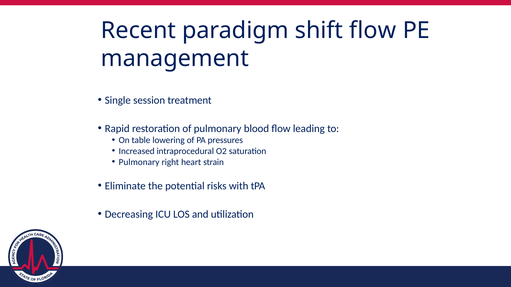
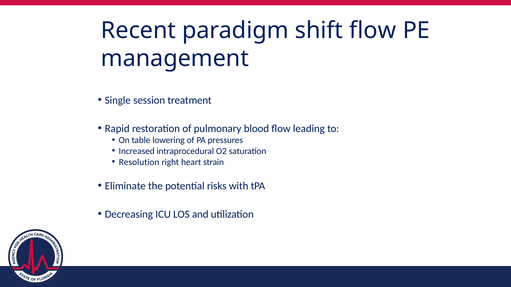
Pulmonary: Pulmonary -> Resolution (139, 162)
